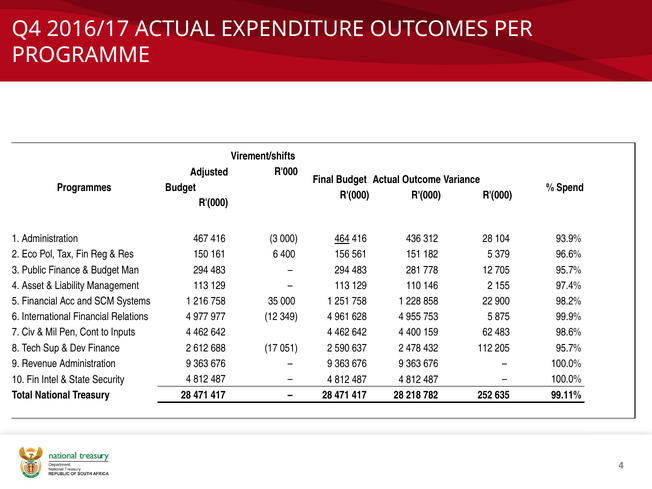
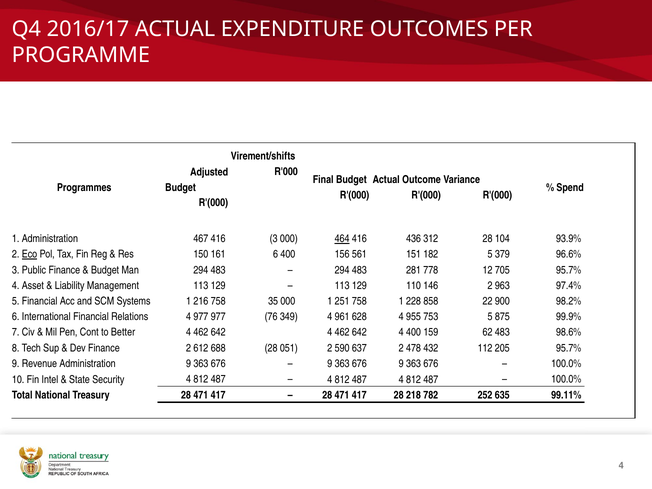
Eco underline: none -> present (29, 254)
155: 155 -> 963 (502, 286)
977 12: 12 -> 76 (271, 317)
Inputs: Inputs -> Better (123, 332)
688 17: 17 -> 28 (271, 348)
